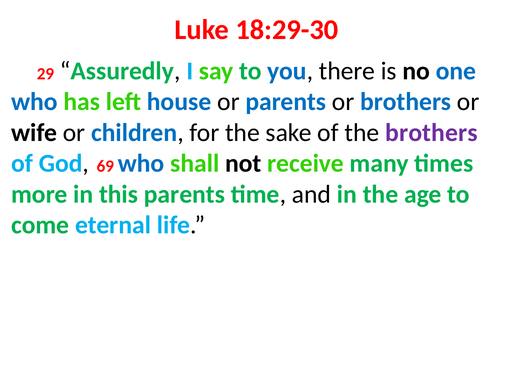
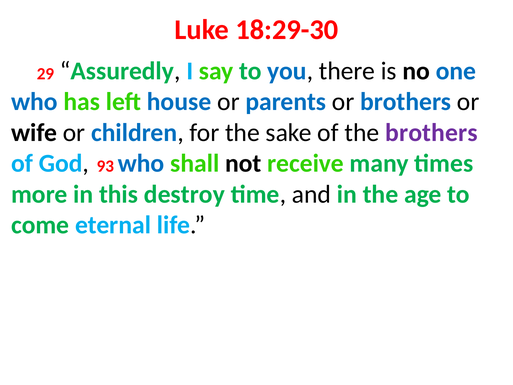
69: 69 -> 93 (105, 166)
this parents: parents -> destroy (184, 194)
